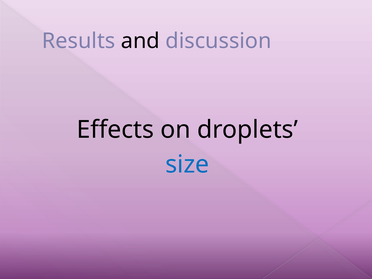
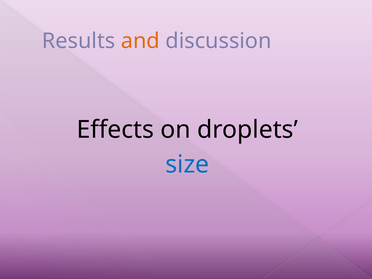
and colour: black -> orange (140, 41)
